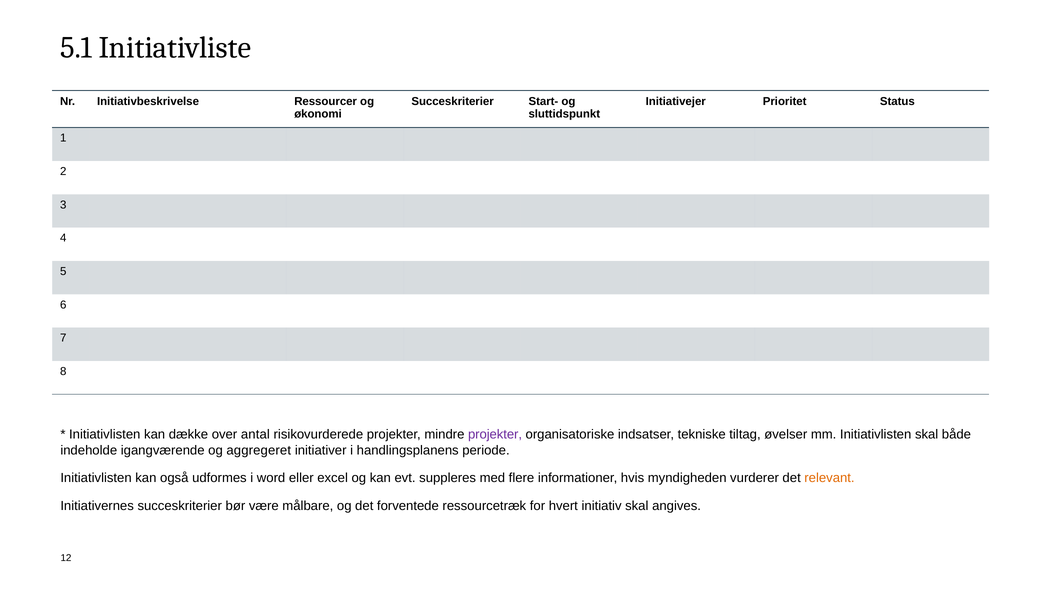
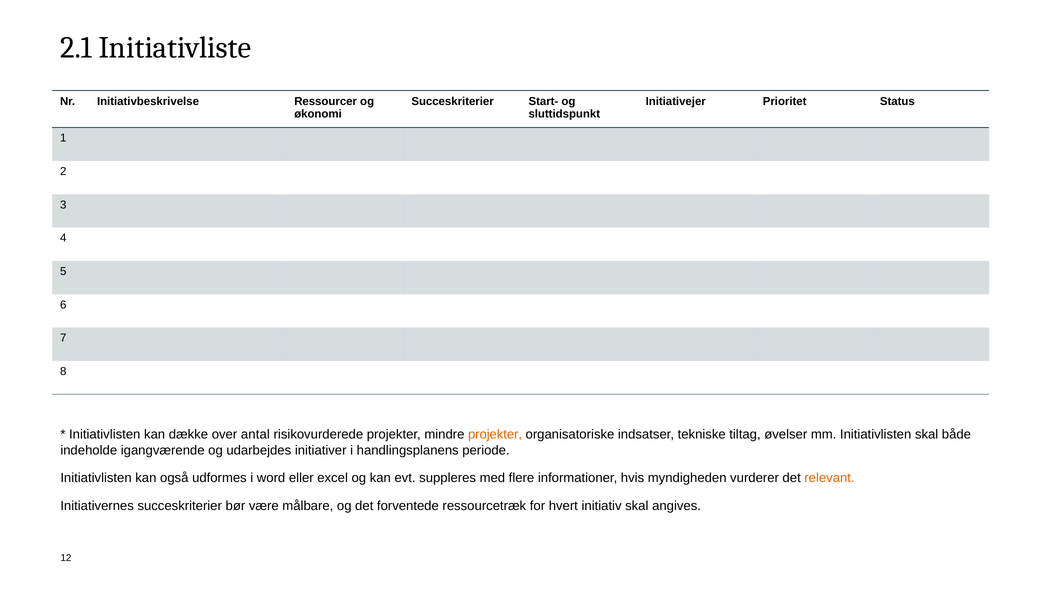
5.1: 5.1 -> 2.1 (76, 48)
projekter colour: purple -> orange (495, 434)
aggregeret: aggregeret -> udarbejdes (259, 450)
